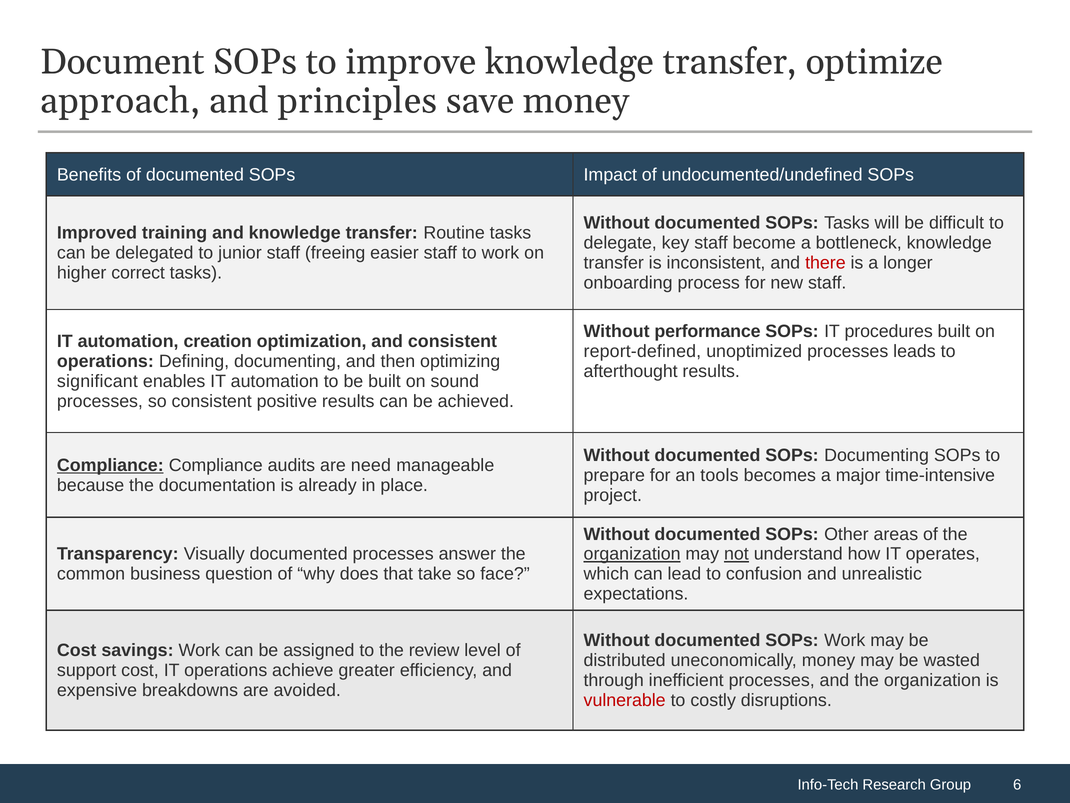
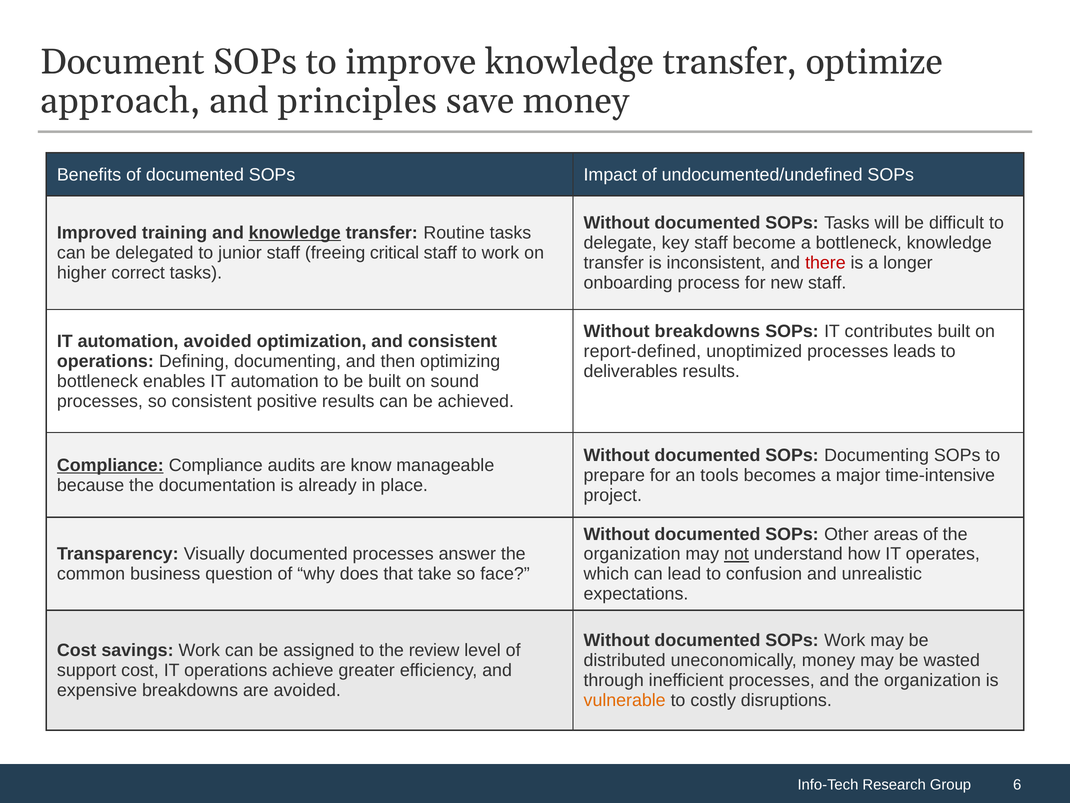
knowledge underline: none -> present (295, 233)
easier: easier -> critical (395, 253)
Without performance: performance -> breakdowns (707, 331)
procedures: procedures -> contributes (889, 331)
automation creation: creation -> avoided (218, 341)
afterthought: afterthought -> deliverables (631, 371)
significant: significant -> bottleneck (98, 381)
need: need -> know (371, 465)
organization underline: present -> none (632, 554)
vulnerable colour: red -> orange (625, 700)
